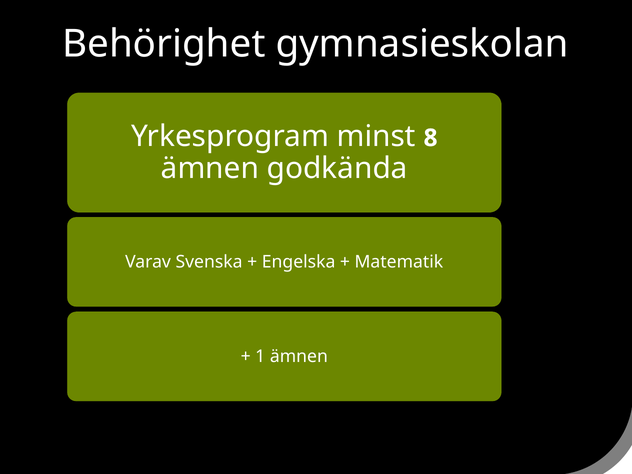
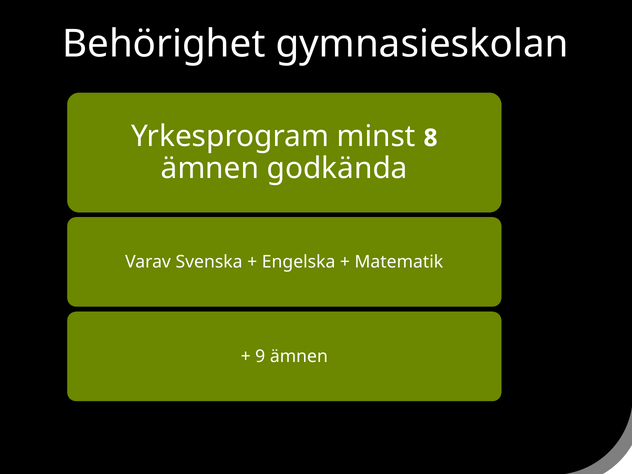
1: 1 -> 9 (260, 356)
